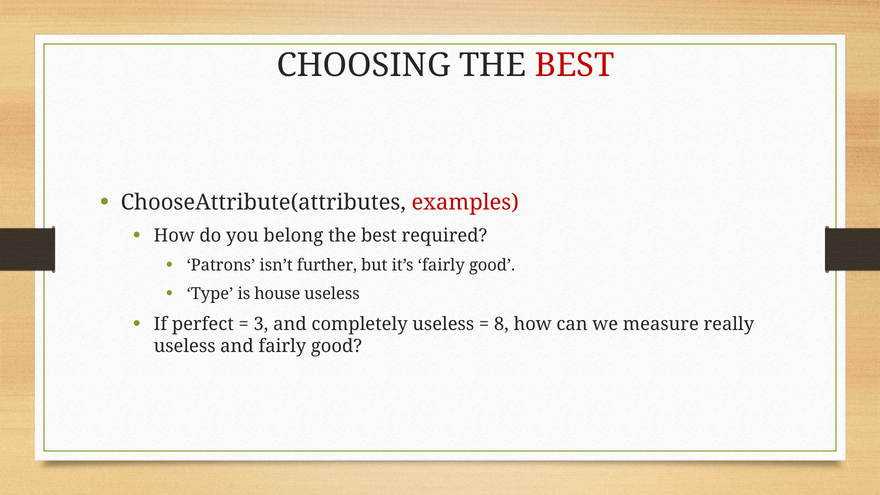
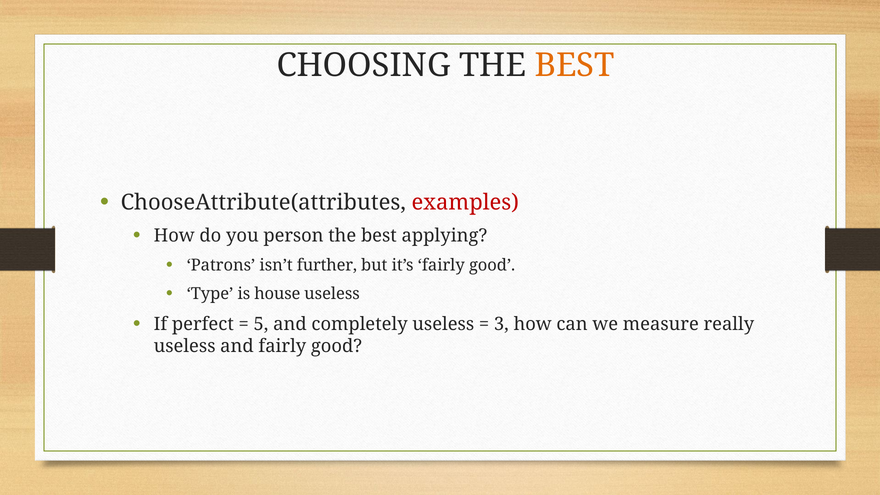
BEST colour: red -> orange (575, 66)
belong: belong -> person (294, 236)
required: required -> applying (444, 236)
3: 3 -> 5 (261, 324)
8: 8 -> 3 (501, 324)
